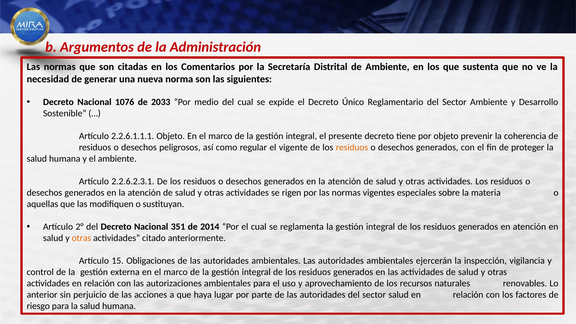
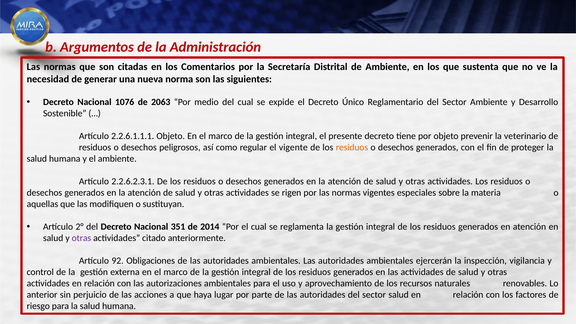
2033: 2033 -> 2063 (161, 102)
coherencia: coherencia -> veterinario (525, 136)
otras colour: orange -> purple (81, 238)
15: 15 -> 92 (118, 261)
